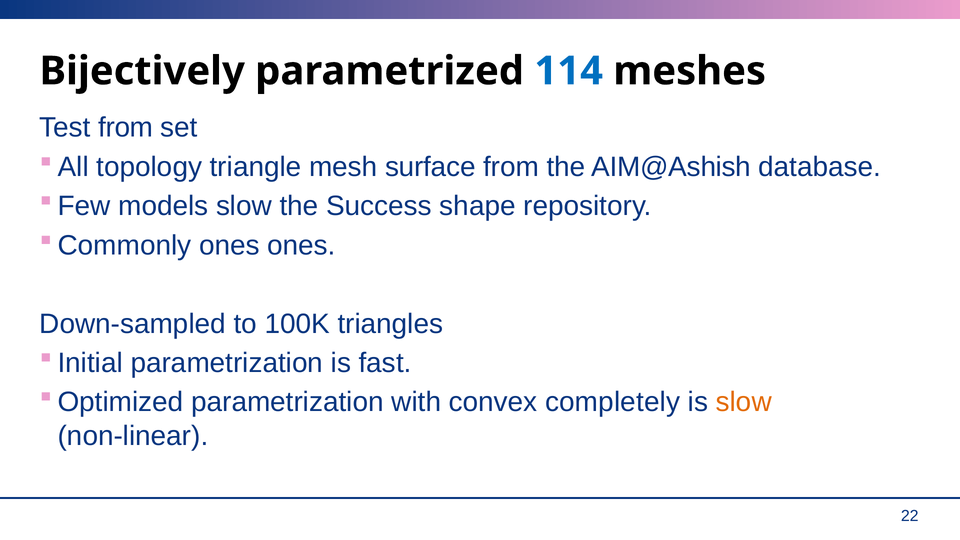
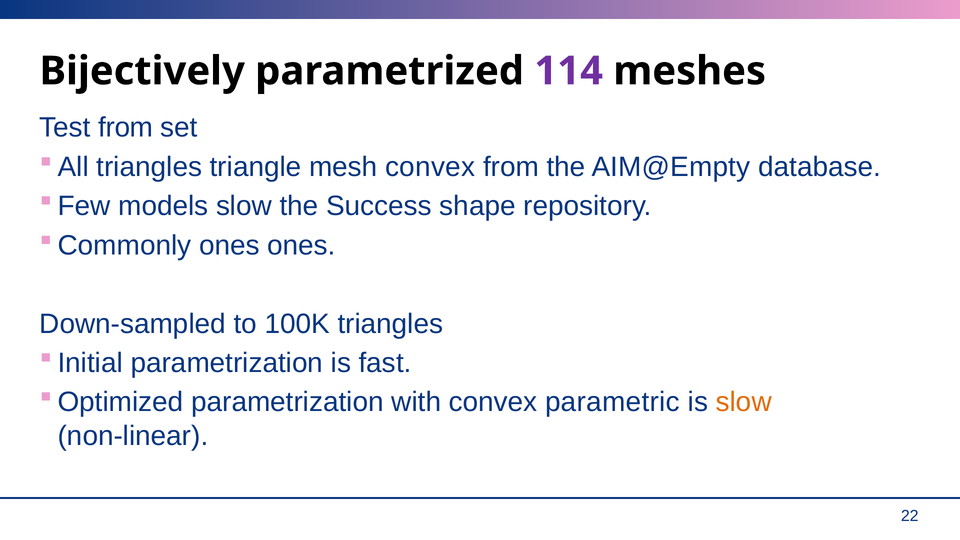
114 colour: blue -> purple (569, 71)
topology: topology -> triangles (149, 167)
mesh surface: surface -> convex (430, 167)
AIM@Ashish: AIM@Ashish -> AIM@Empty (671, 167)
completely: completely -> parametric (613, 402)
